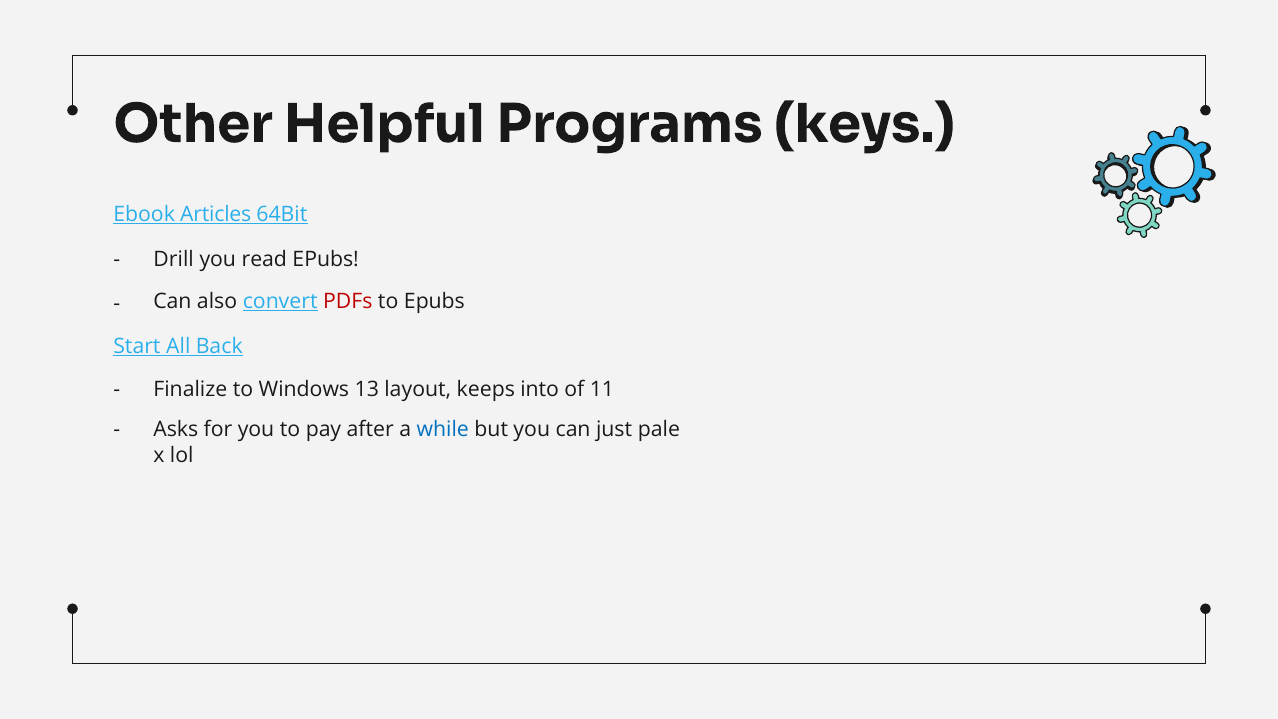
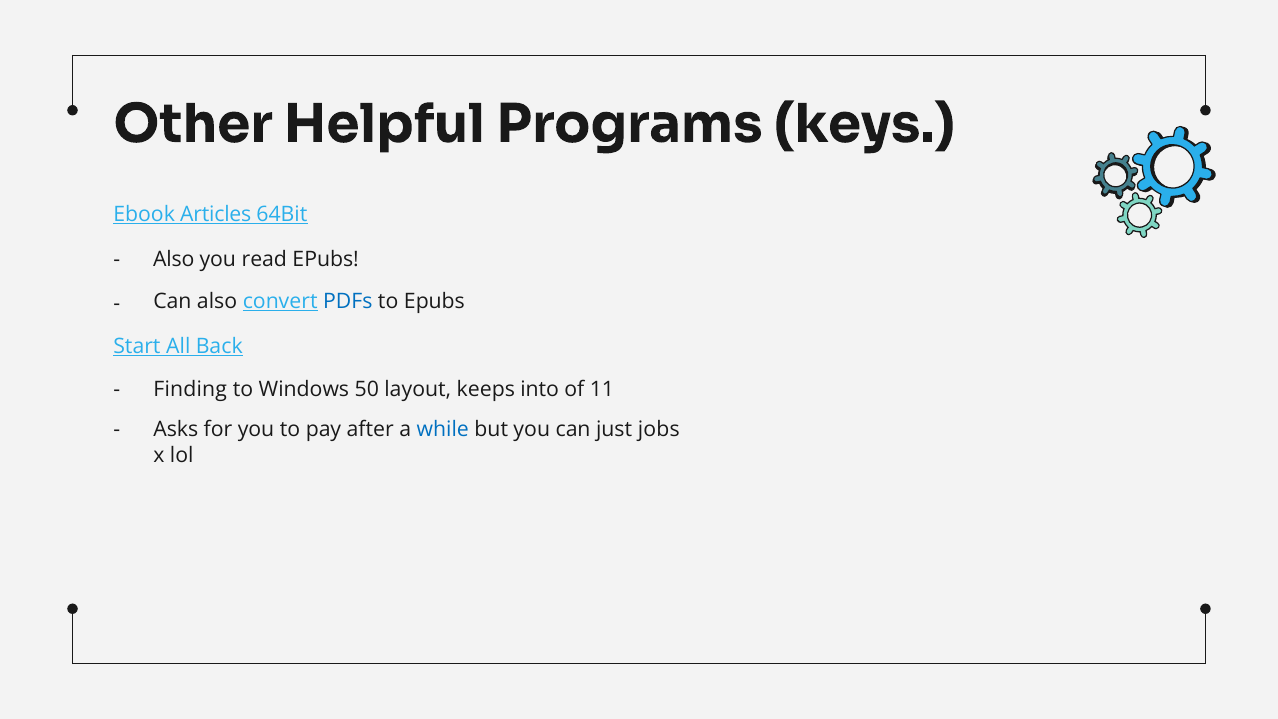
Drill: Drill -> Also (174, 260)
PDFs colour: red -> blue (348, 302)
Finalize: Finalize -> Finding (190, 390)
13: 13 -> 50 (367, 390)
pale: pale -> jobs (659, 430)
